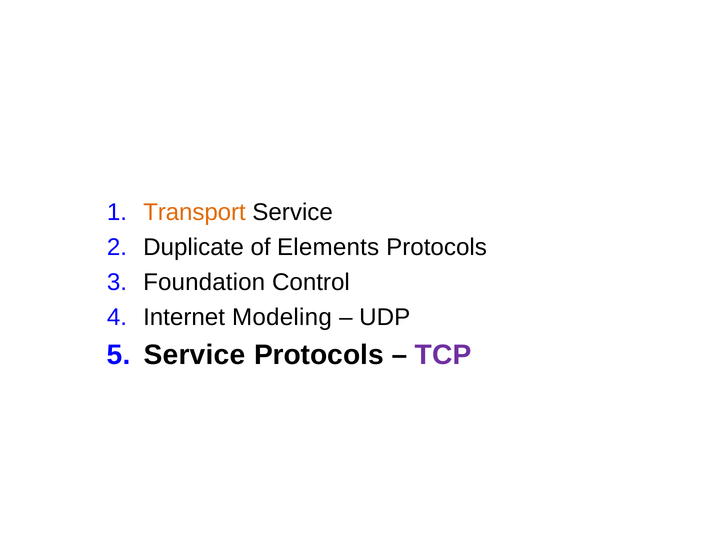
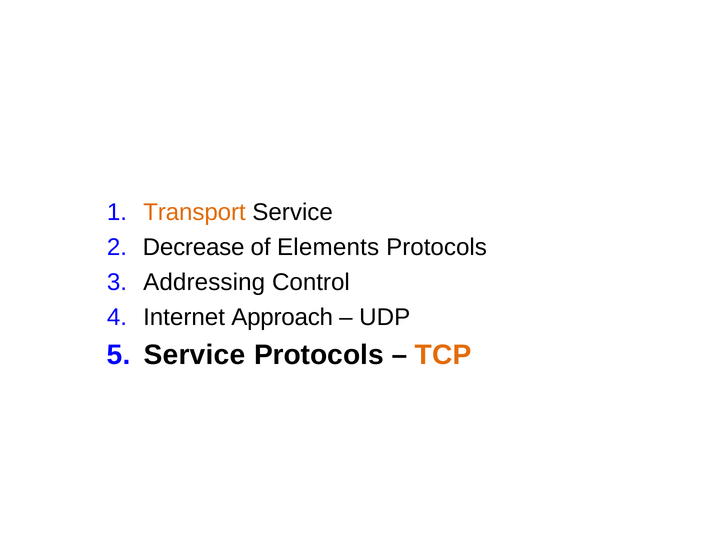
Duplicate: Duplicate -> Decrease (194, 248)
Foundation: Foundation -> Addressing (204, 283)
Modeling: Modeling -> Approach (282, 318)
TCP colour: purple -> orange (443, 356)
